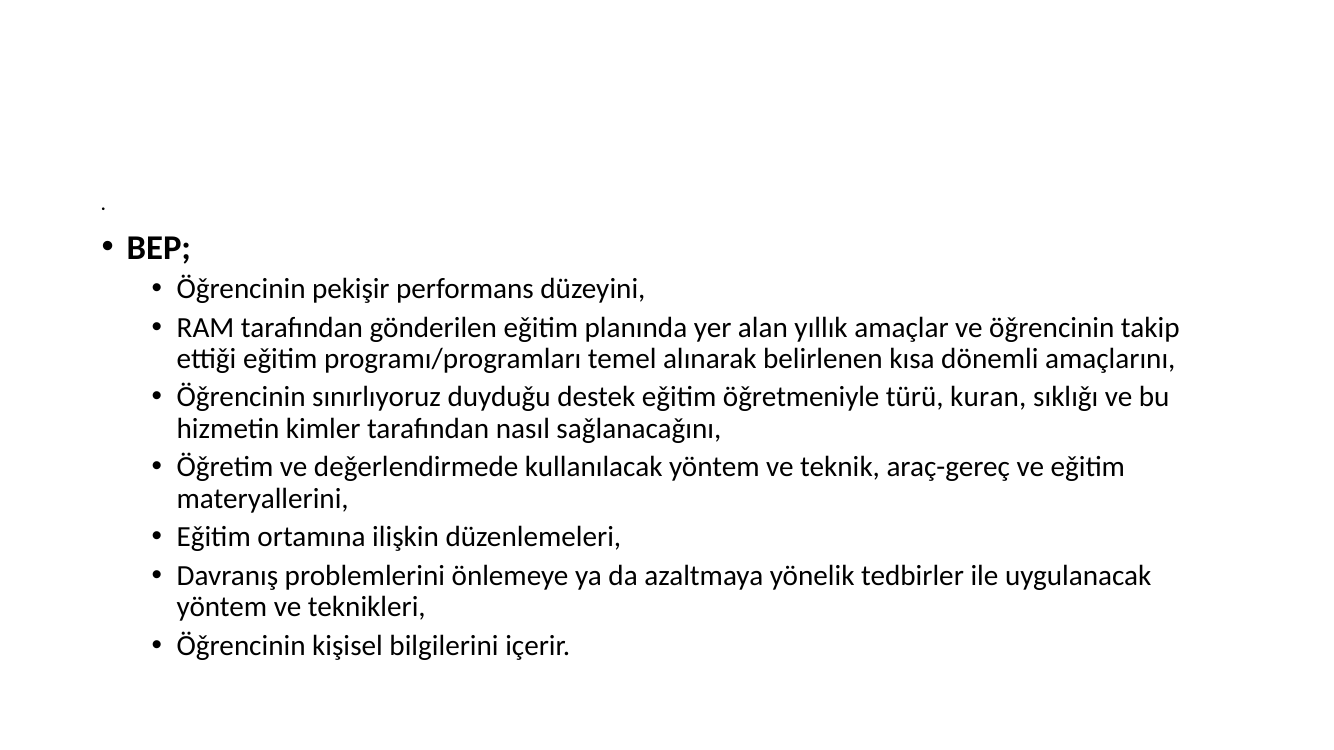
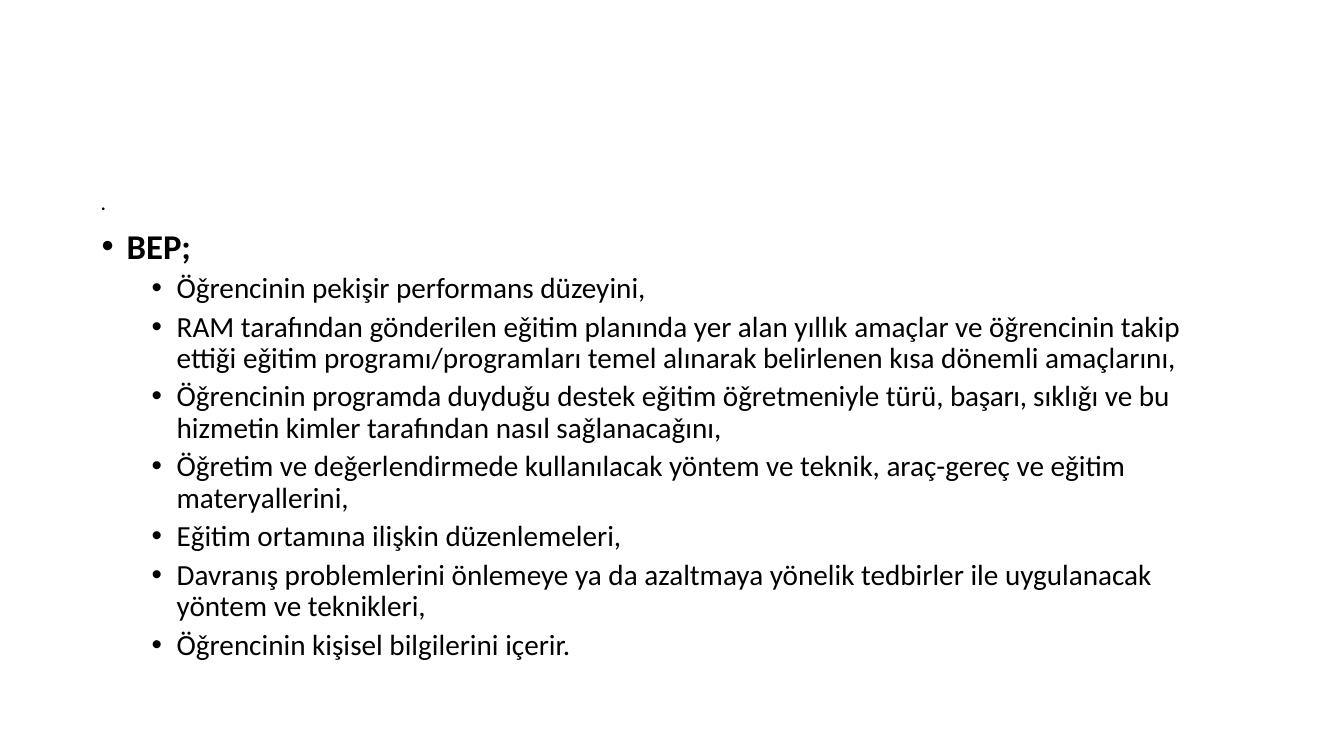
sınırlıyoruz: sınırlıyoruz -> programda (377, 398)
kuran: kuran -> başarı (989, 398)
